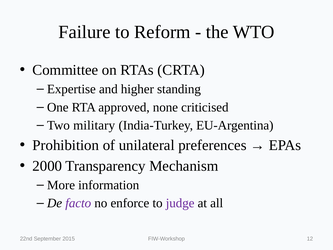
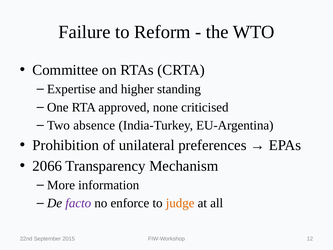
military: military -> absence (94, 125)
2000: 2000 -> 2066 (47, 166)
judge colour: purple -> orange (180, 203)
